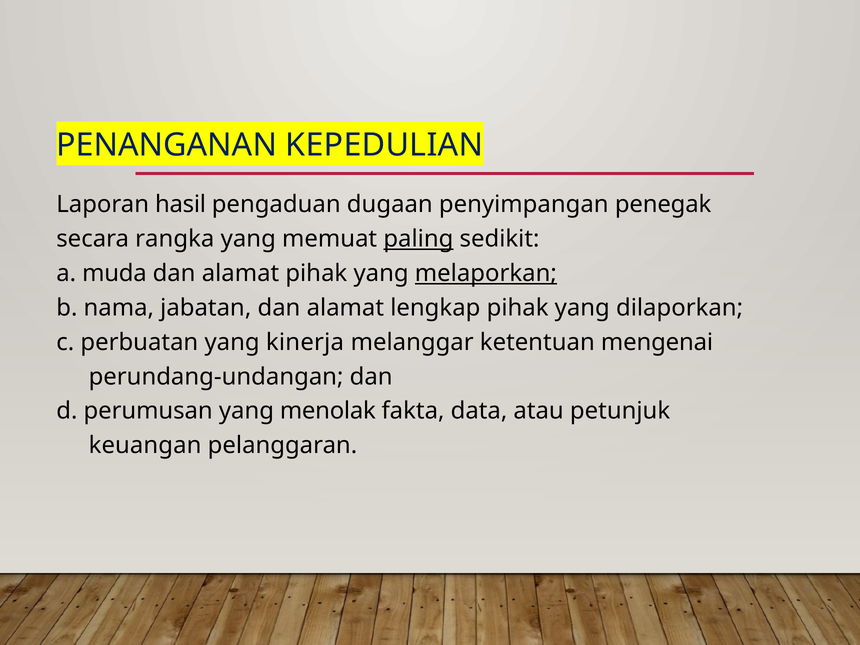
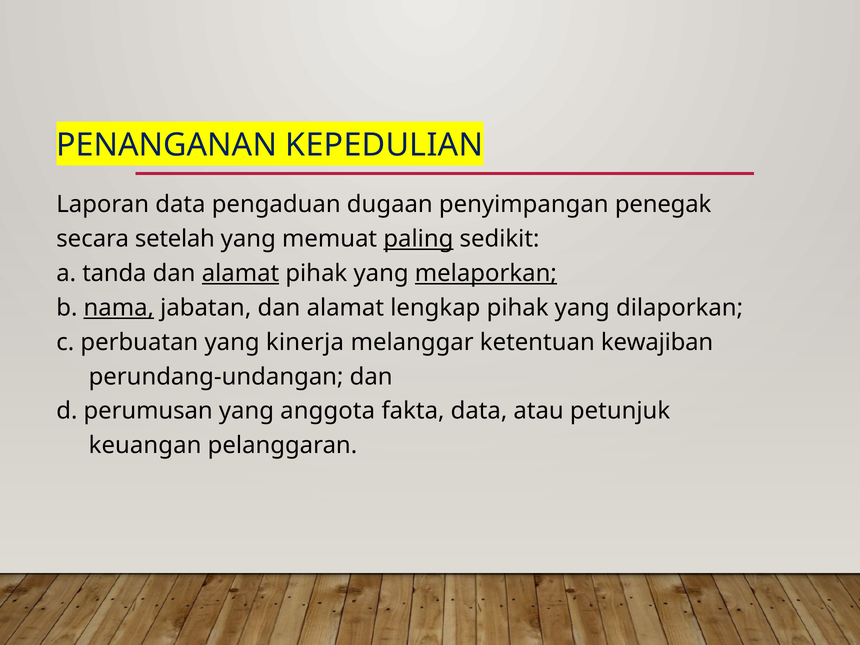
Laporan hasil: hasil -> data (180, 204)
rangka: rangka -> setelah (175, 239)
muda: muda -> tanda (114, 273)
alamat underline: none -> present (240, 273)
nama underline: none -> present (119, 308)
mengenai: mengenai -> kewajiban (657, 342)
menolak: menolak -> anggota (328, 411)
